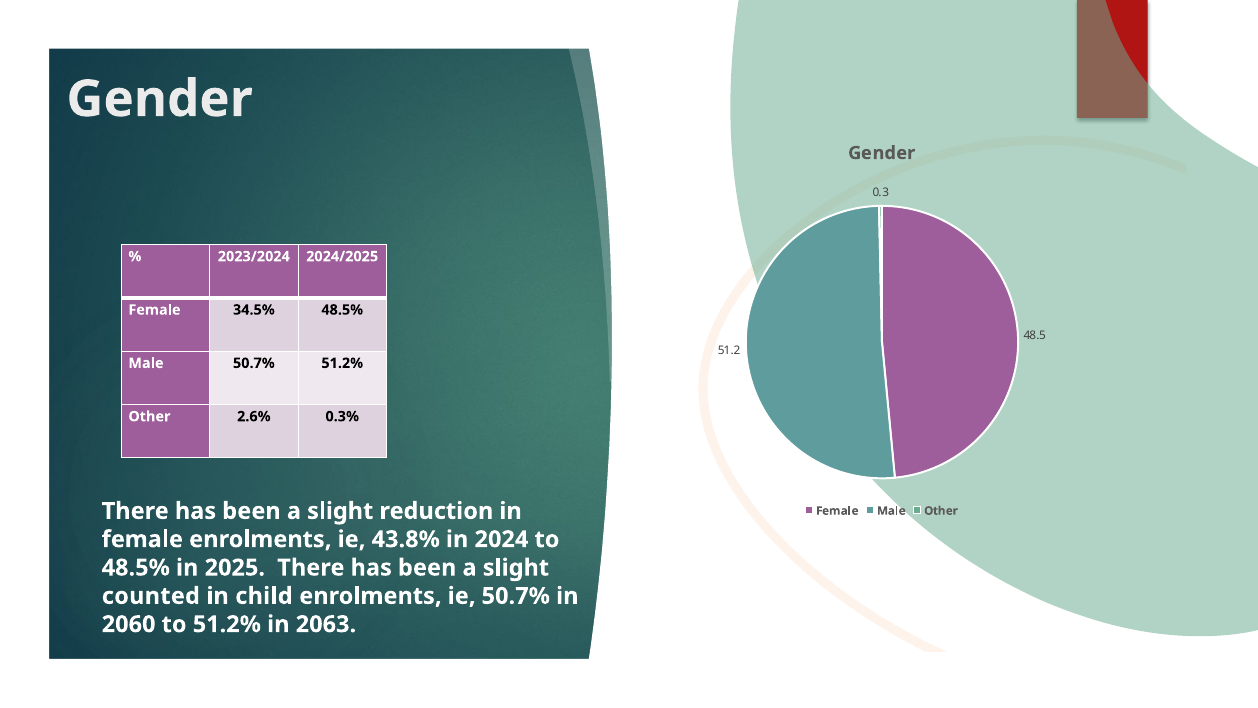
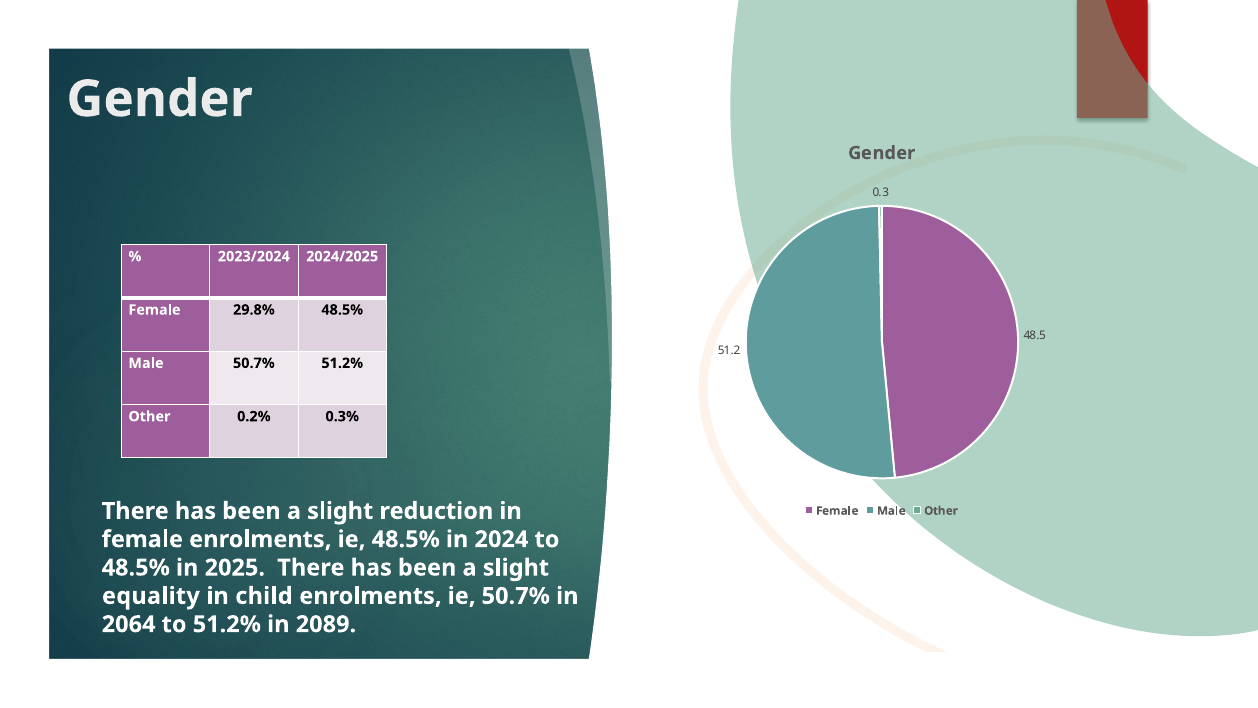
34.5%: 34.5% -> 29.8% (254, 310)
2.6%: 2.6% -> 0.2% (254, 416)
ie 43.8%: 43.8% -> 48.5% (406, 539)
counted: counted -> equality (151, 596)
2060: 2060 -> 2064 (129, 624)
2063: 2063 -> 2089 (326, 624)
